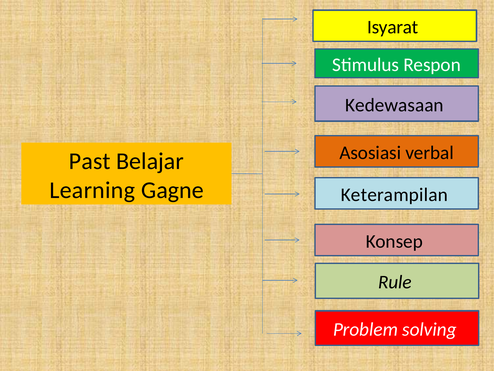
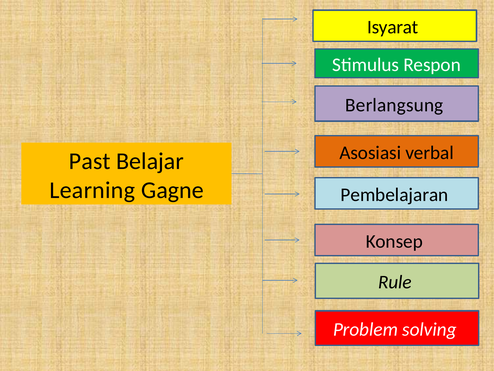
Kedewasaan: Kedewasaan -> Berlangsung (394, 105)
Keterampilan: Keterampilan -> Pembelajaran (394, 194)
